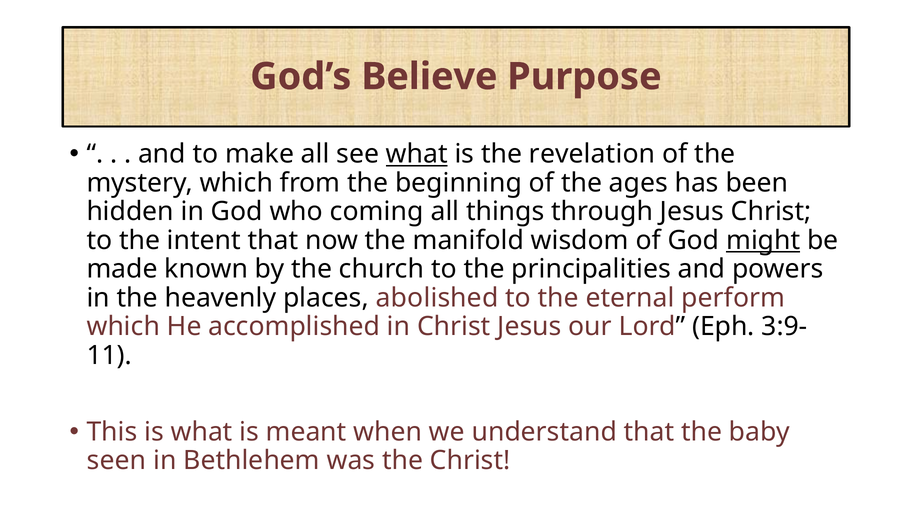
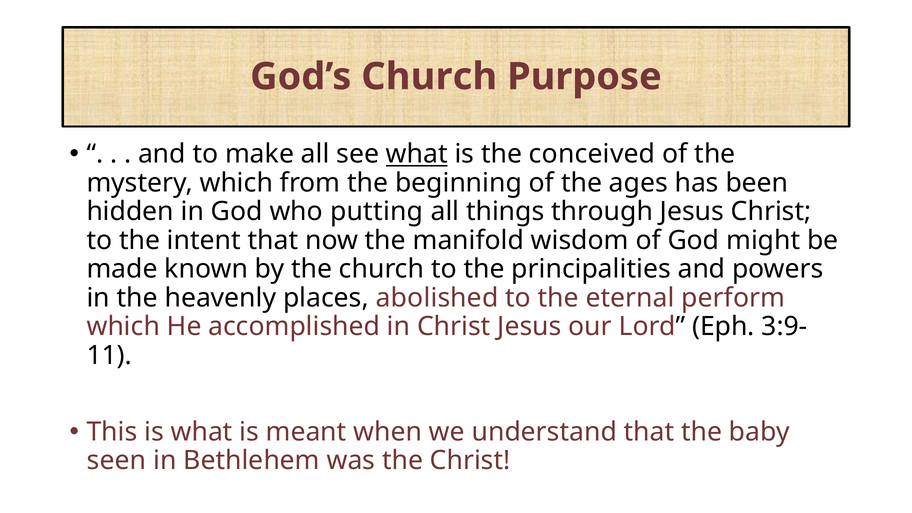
God’s Believe: Believe -> Church (429, 77)
revelation: revelation -> conceived (592, 154)
coming: coming -> putting (377, 212)
might underline: present -> none (763, 240)
